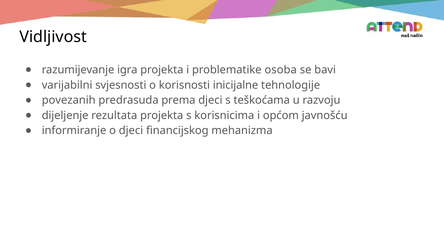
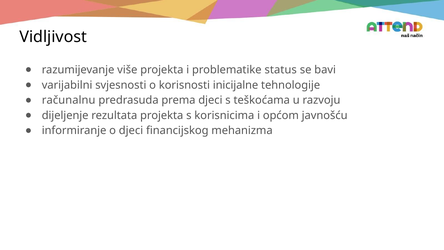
igra: igra -> više (127, 70)
osoba: osoba -> status (281, 70)
povezanih: povezanih -> računalnu (69, 100)
